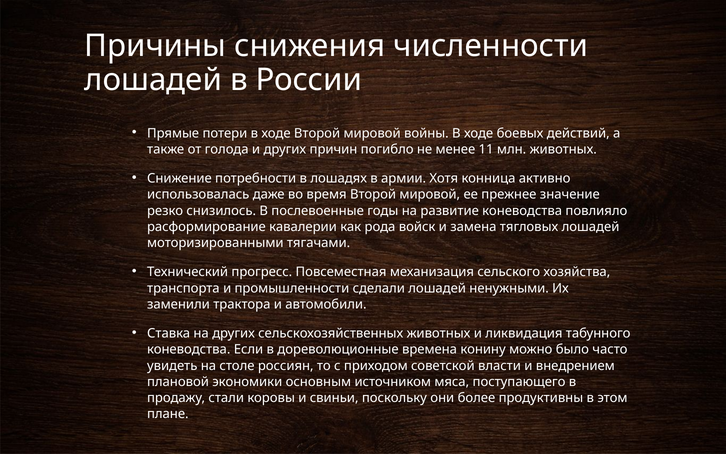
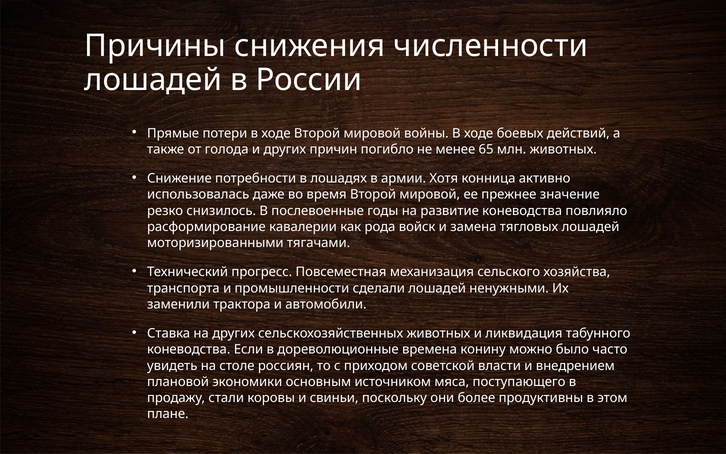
11: 11 -> 65 (486, 149)
